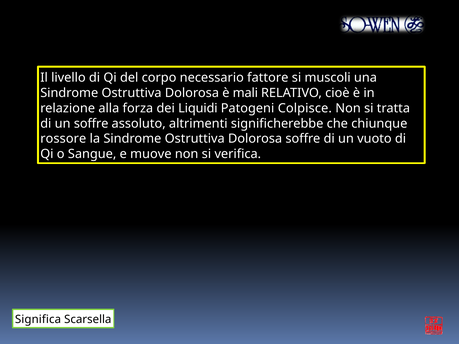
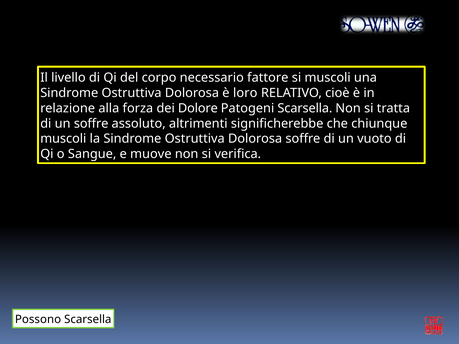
mali: mali -> loro (245, 93)
Liquidi: Liquidi -> Dolore (198, 108)
Patogeni Colpisce: Colpisce -> Scarsella (305, 108)
rossore: rossore -> muscoli (63, 139)
Significa: Significa -> Possono (38, 320)
